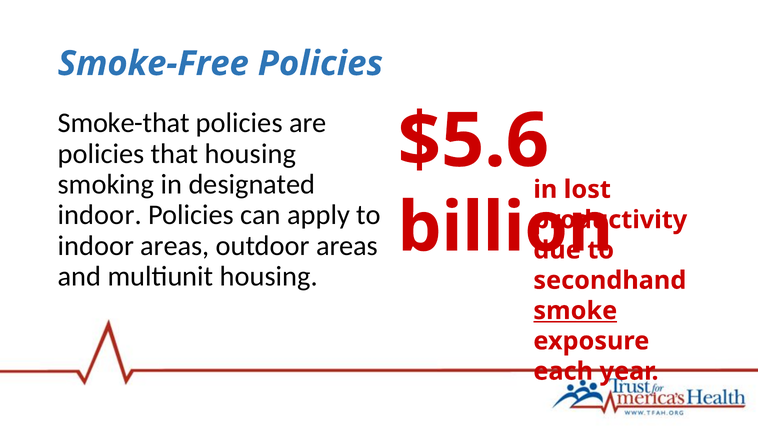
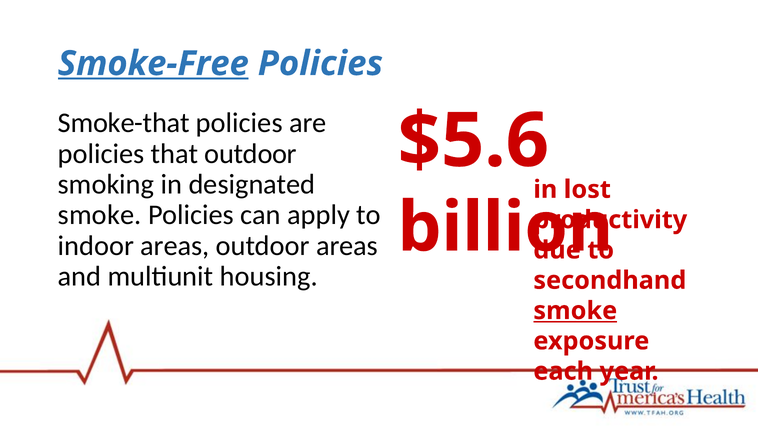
Smoke-Free underline: none -> present (153, 64)
that housing: housing -> outdoor (251, 154)
indoor: indoor -> smoke (100, 215)
